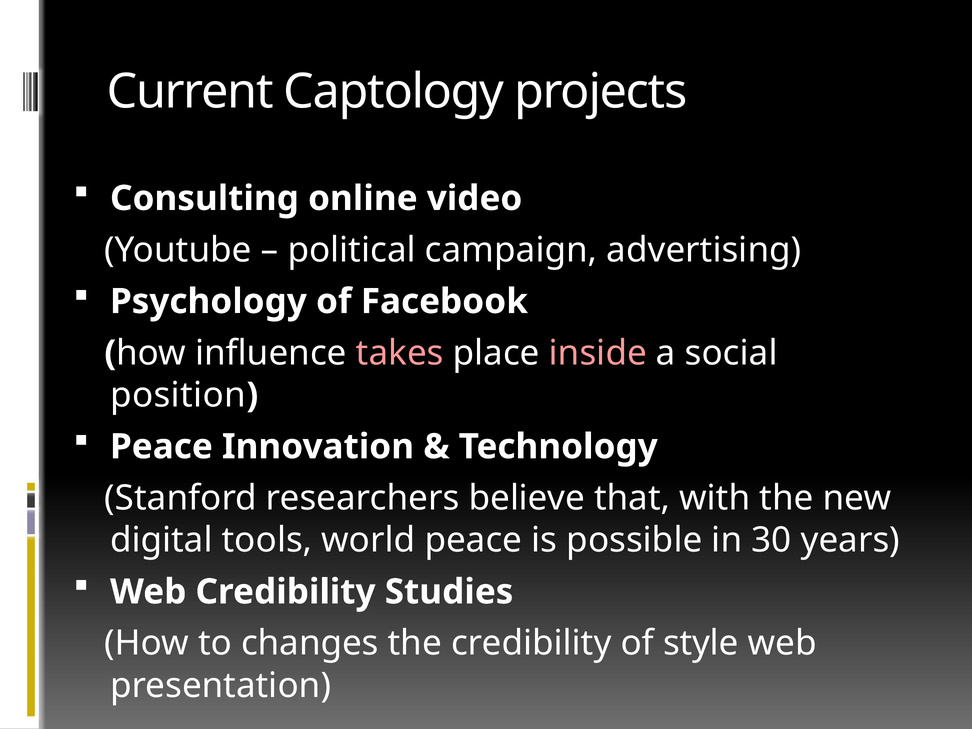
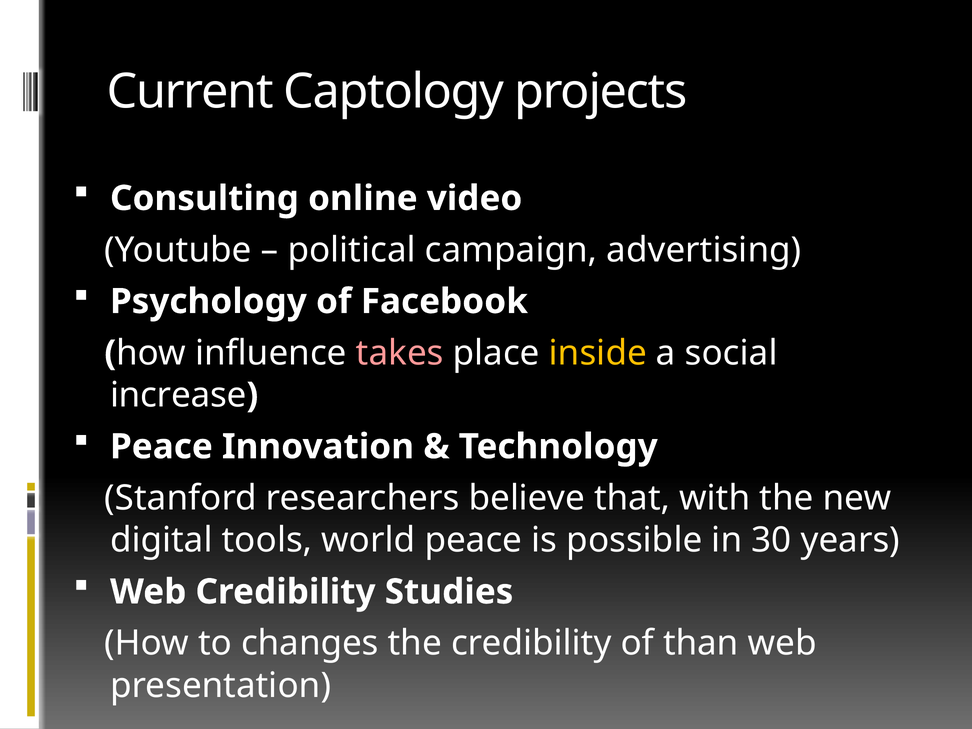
inside colour: pink -> yellow (598, 353)
position: position -> increase (178, 395)
style: style -> than (701, 643)
